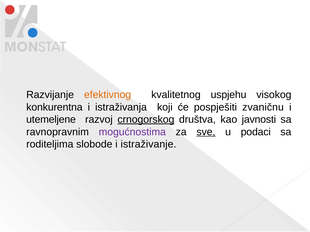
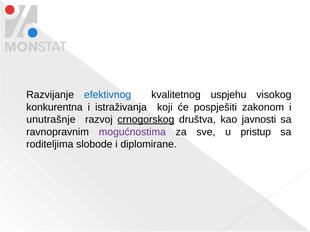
efektivnog colour: orange -> blue (108, 95)
zvaničnu: zvaničnu -> zakonom (263, 107)
utemeljene: utemeljene -> unutrašnje (51, 120)
sve underline: present -> none (206, 132)
podaci: podaci -> pristup (256, 132)
istraživanje: istraživanje -> diplomirane (149, 145)
